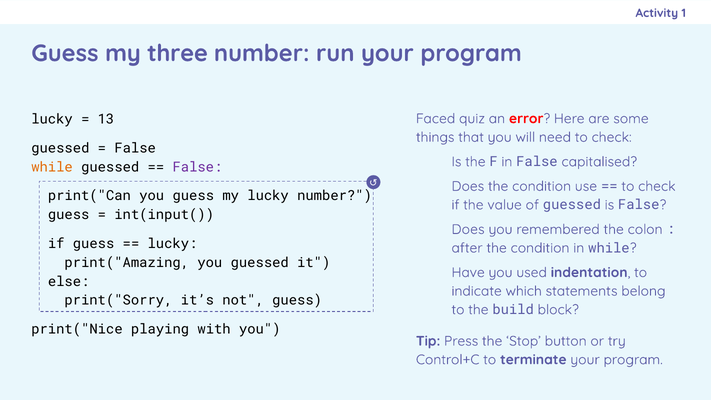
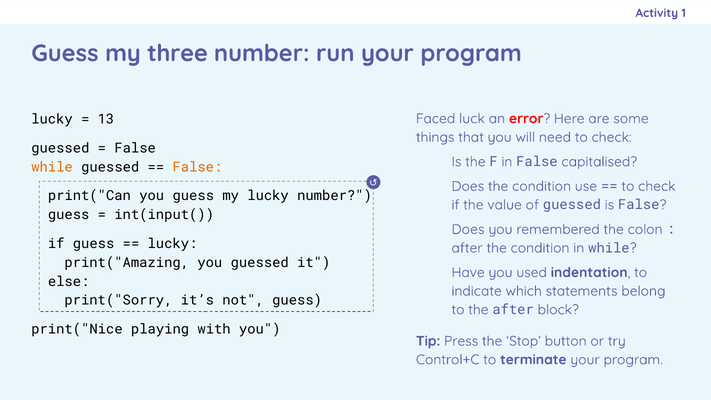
quiz: quiz -> luck (472, 119)
False colour: purple -> orange (197, 167)
the build: build -> after (513, 310)
